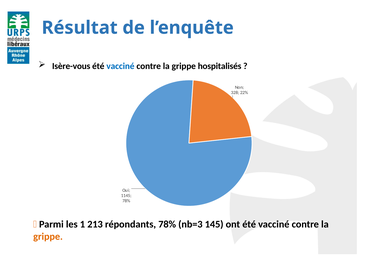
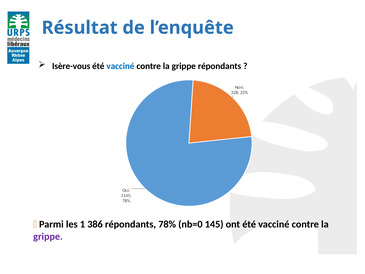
grippe hospitalisés: hospitalisés -> répondants (220, 66)
213: 213 -> 386 (95, 224)
nb=3: nb=3 -> nb=0 (190, 224)
grippe colour: orange -> purple (48, 236)
